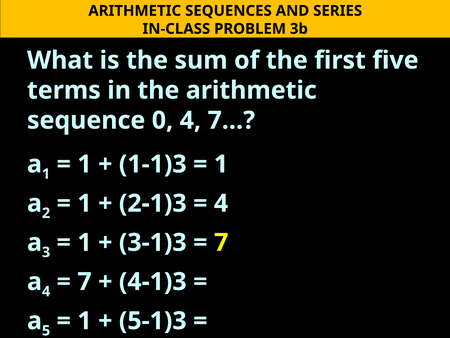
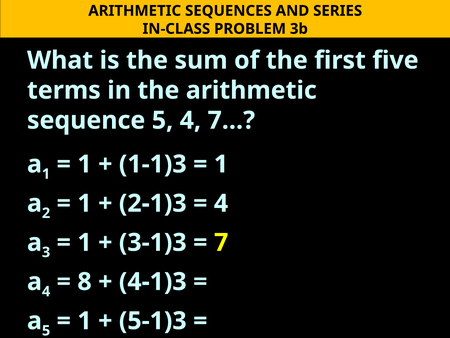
sequence 0: 0 -> 5 (162, 120)
7: 7 -> 8 (85, 281)
